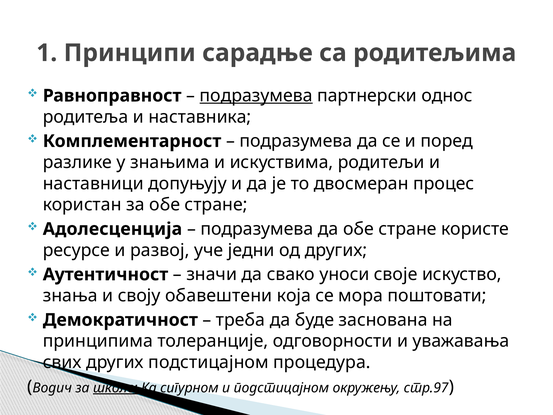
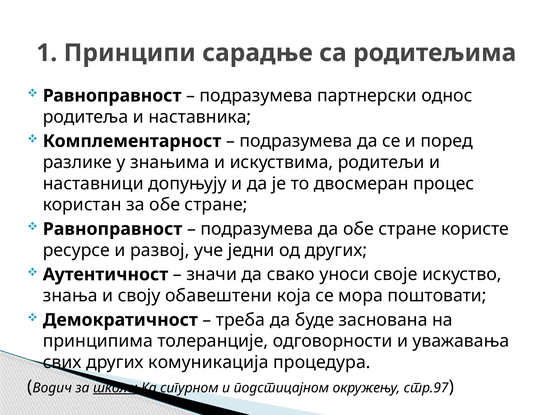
подразумева underline: present -> none (256, 96)
Адолесценција: Адолесценција -> Равноправност (113, 229)
других подстицајном: подстицајном -> комуникација (208, 362)
